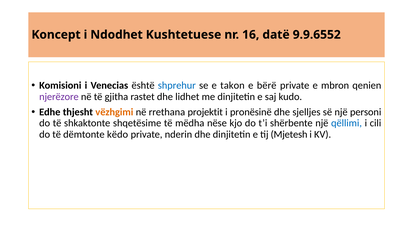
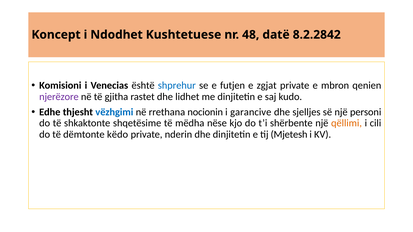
16: 16 -> 48 (251, 35)
9.9.6552: 9.9.6552 -> 8.2.2842 (317, 35)
takon: takon -> futjen (233, 86)
bërë: bërë -> zgjat (267, 86)
vëzhgimi colour: orange -> blue (114, 112)
projektit: projektit -> nocionin (205, 112)
pronësinë: pronësinë -> garancive (251, 112)
qëllimi colour: blue -> orange (347, 123)
